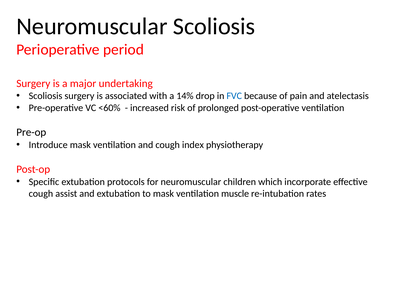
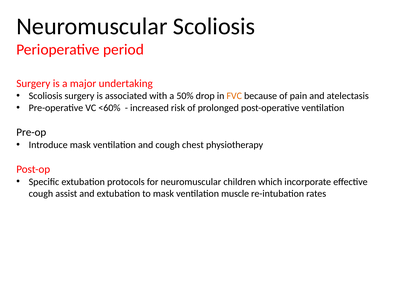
14%: 14% -> 50% (185, 96)
FVC colour: blue -> orange (234, 96)
index: index -> chest (193, 145)
